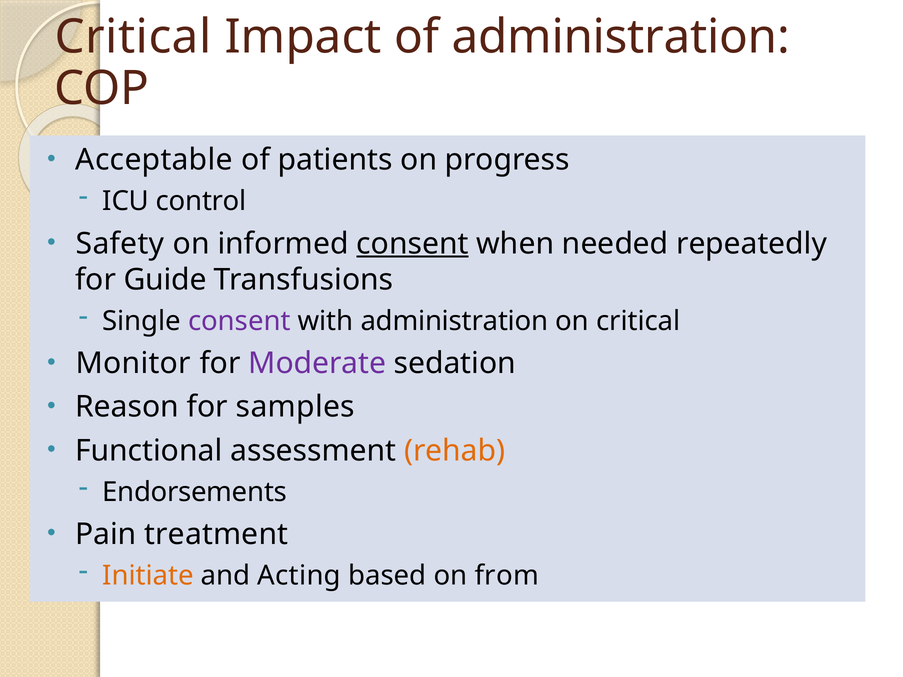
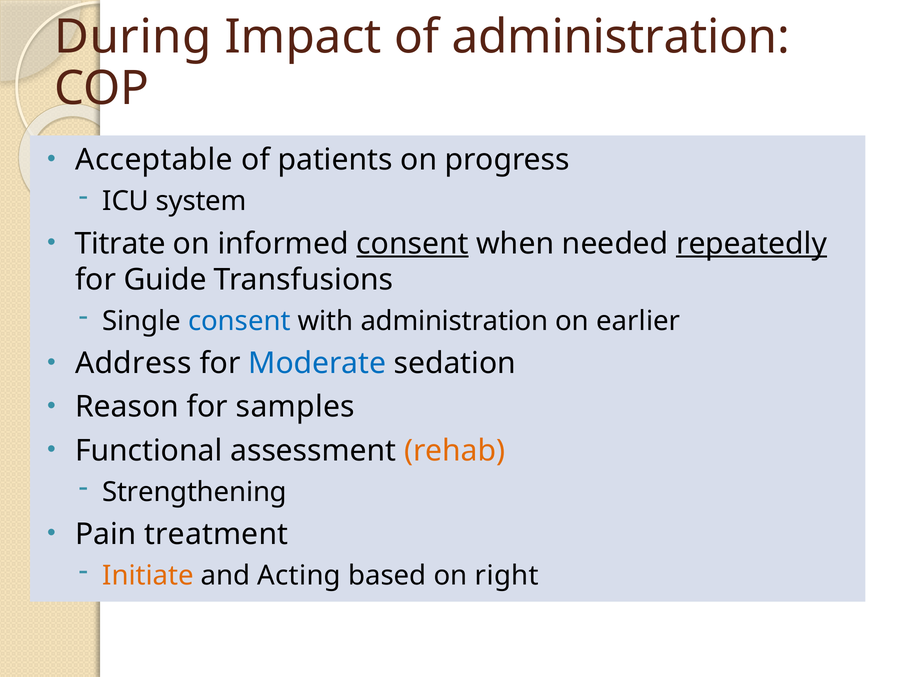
Critical: Critical -> During (133, 37)
control: control -> system (201, 201)
Safety: Safety -> Titrate (120, 244)
repeatedly underline: none -> present (752, 244)
consent colour: purple -> blue (239, 321)
on critical: critical -> earlier (638, 321)
Monitor: Monitor -> Address (133, 363)
Moderate colour: purple -> blue (317, 363)
Endorsements: Endorsements -> Strengthening (195, 492)
from: from -> right (507, 576)
